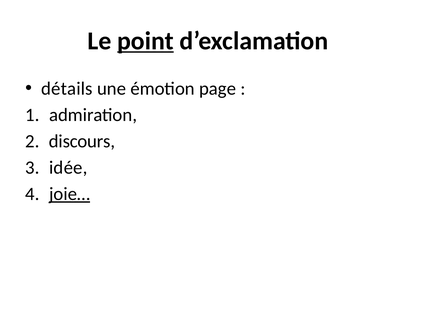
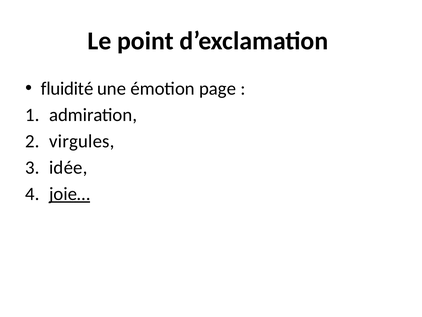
point underline: present -> none (146, 41)
détails: détails -> fluidité (67, 89)
discours: discours -> virgules (82, 141)
